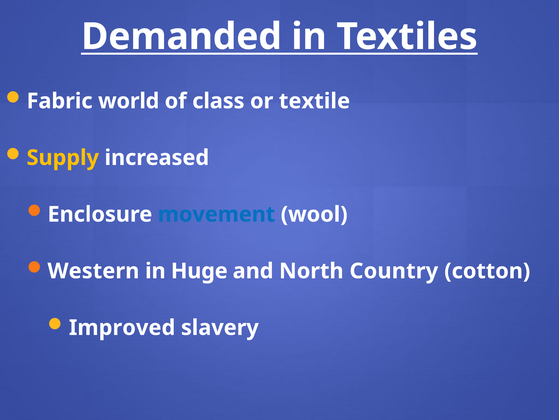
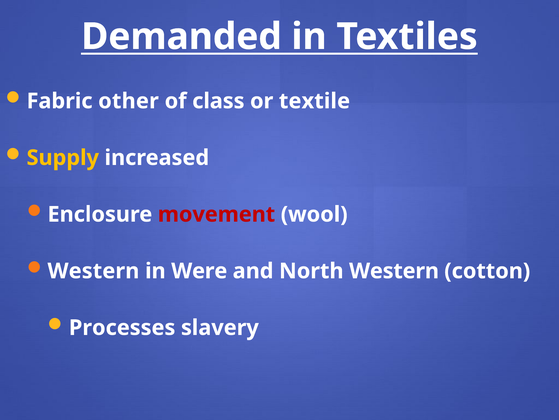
world: world -> other (128, 101)
movement colour: blue -> red (216, 214)
Huge: Huge -> Were (199, 271)
North Country: Country -> Western (394, 271)
Improved: Improved -> Processes (122, 327)
